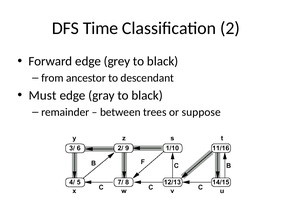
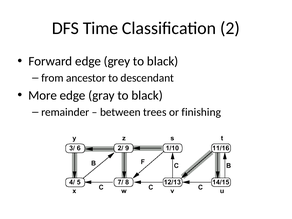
Must: Must -> More (43, 95)
suppose: suppose -> finishing (201, 112)
